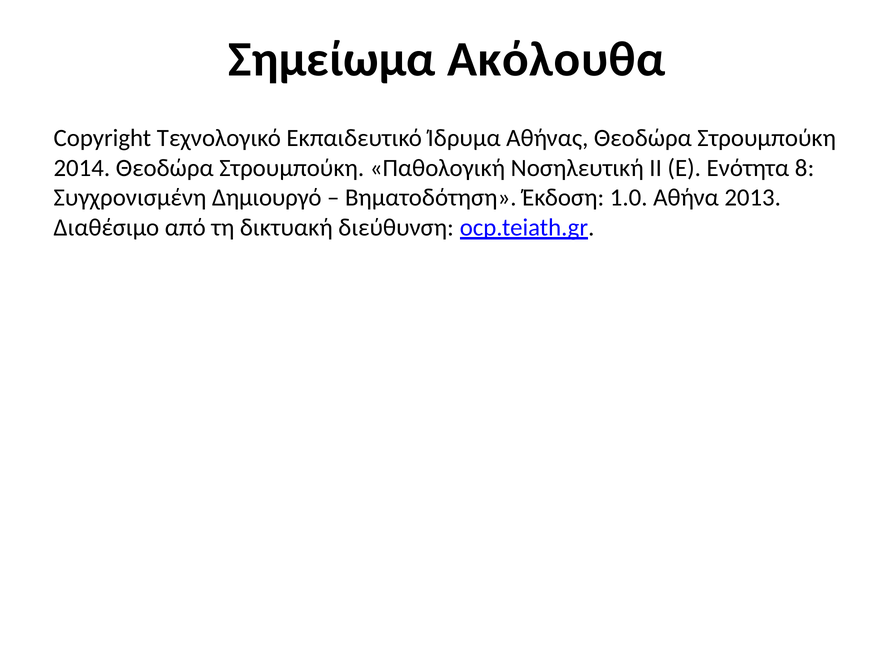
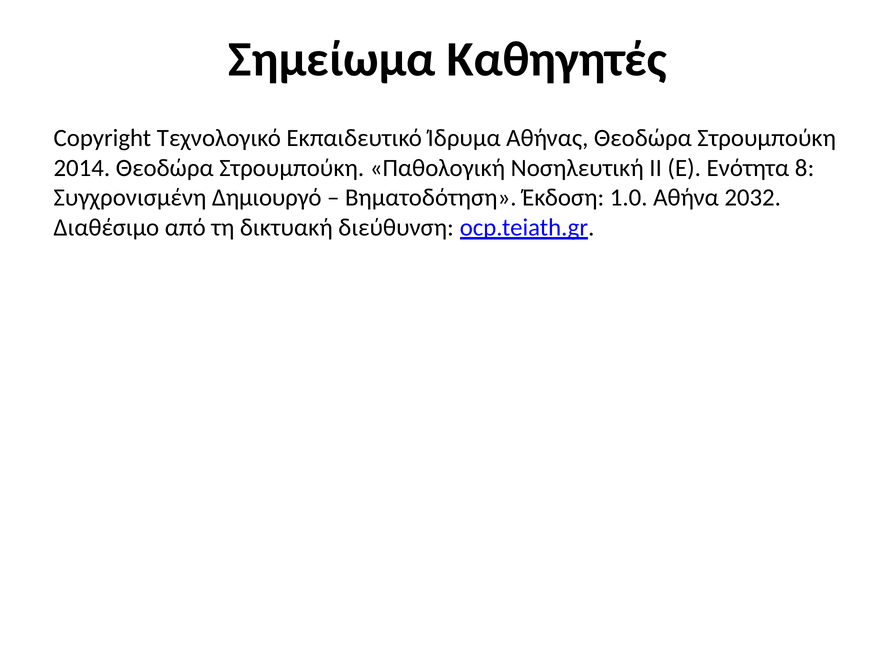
Ακόλουθα: Ακόλουθα -> Καθηγητές (557, 59)
2013: 2013 -> 2032 (753, 198)
